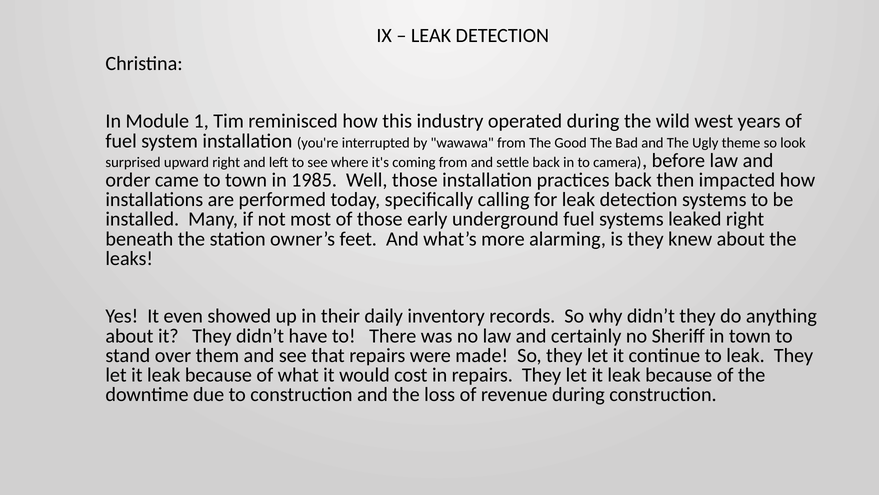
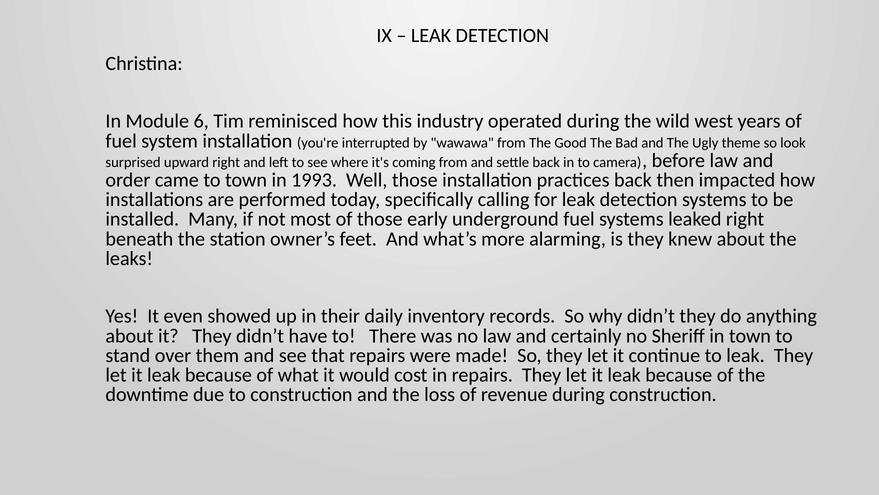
1: 1 -> 6 (201, 121)
1985: 1985 -> 1993 (314, 180)
